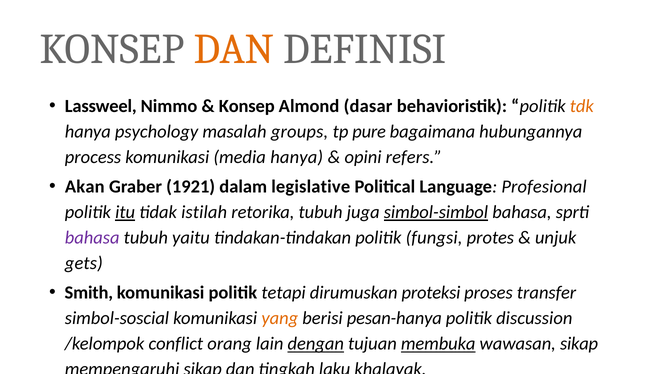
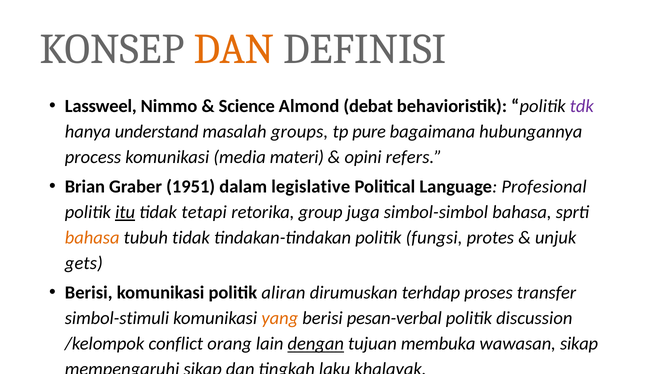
Konsep: Konsep -> Science (247, 106)
dasar: dasar -> debat (368, 106)
tdk colour: orange -> purple (582, 106)
psychology: psychology -> understand (157, 132)
media hanya: hanya -> materi (297, 157)
Akan: Akan -> Brian (85, 187)
1921: 1921 -> 1951 (191, 187)
istilah: istilah -> tetapi (204, 212)
retorika tubuh: tubuh -> group (321, 212)
simbol-simbol underline: present -> none (436, 212)
bahasa colour: purple -> orange (92, 238)
tubuh yaitu: yaitu -> tidak (191, 238)
Smith: Smith -> Berisi (89, 293)
tetapi: tetapi -> aliran (283, 293)
proteksi: proteksi -> terhdap (431, 293)
simbol-soscial: simbol-soscial -> simbol-stimuli (117, 318)
pesan-hanya: pesan-hanya -> pesan-verbal (394, 318)
membuka underline: present -> none (438, 344)
